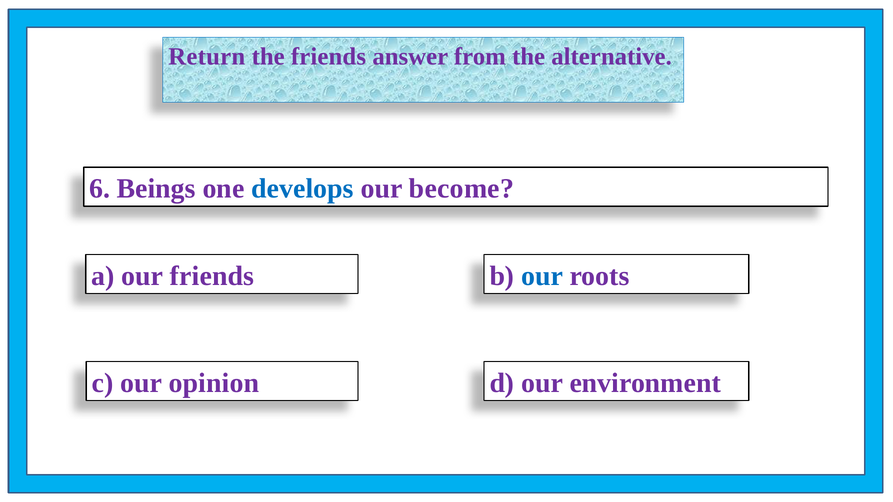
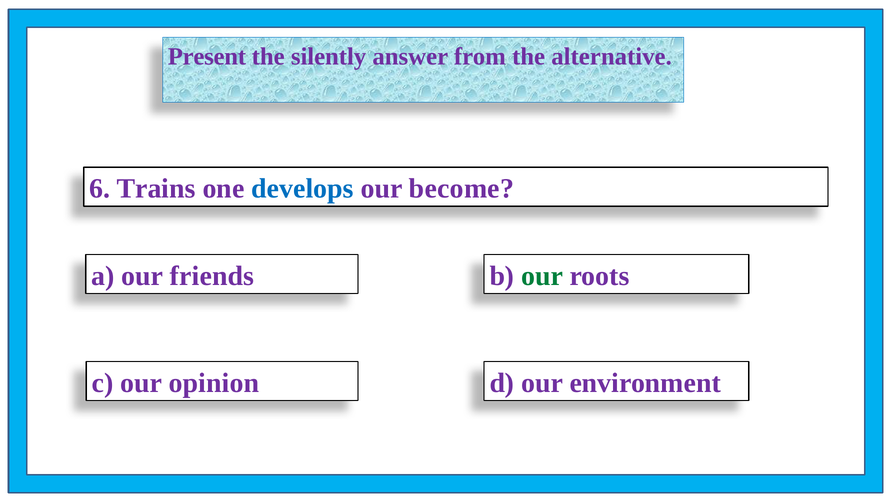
Return: Return -> Present (207, 57)
the friends: friends -> silently (329, 57)
Beings: Beings -> Trains (156, 189)
our colour: blue -> green (542, 276)
